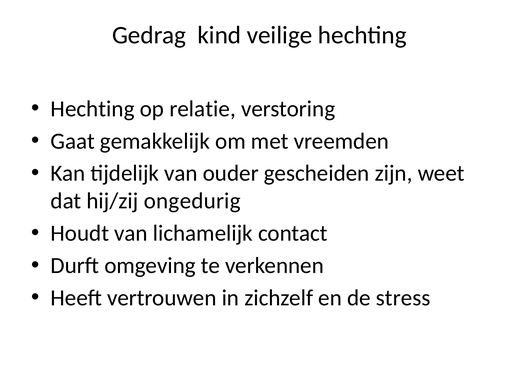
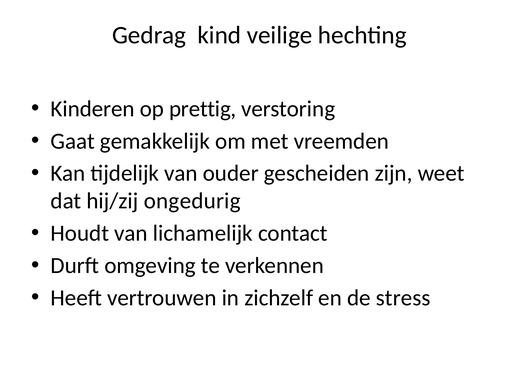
Hechting: Hechting -> Kinderen (93, 109)
relatie: relatie -> prettig (203, 109)
